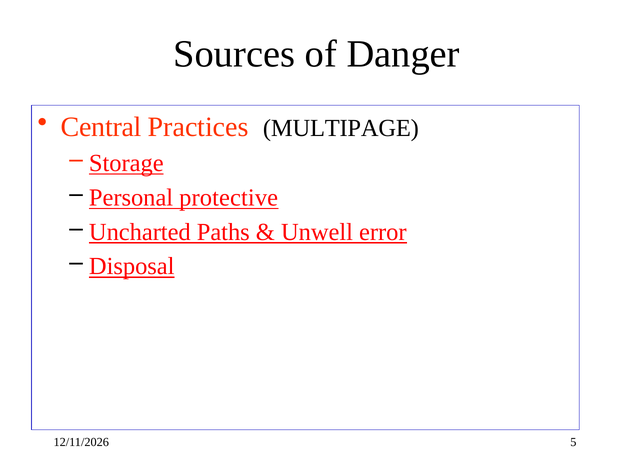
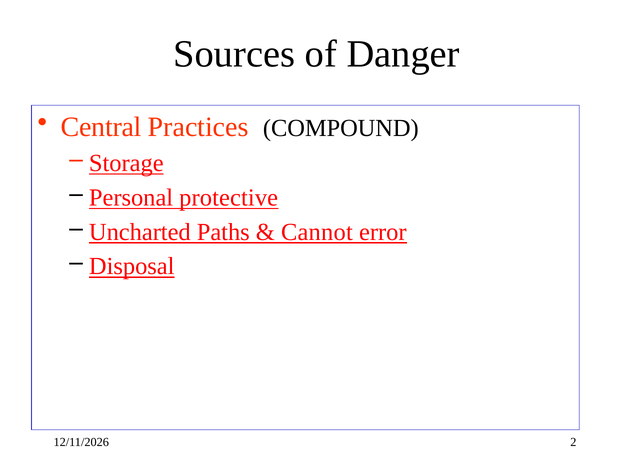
MULTIPAGE: MULTIPAGE -> COMPOUND (341, 128)
Unwell: Unwell -> Cannot (317, 232)
5: 5 -> 2 (573, 442)
